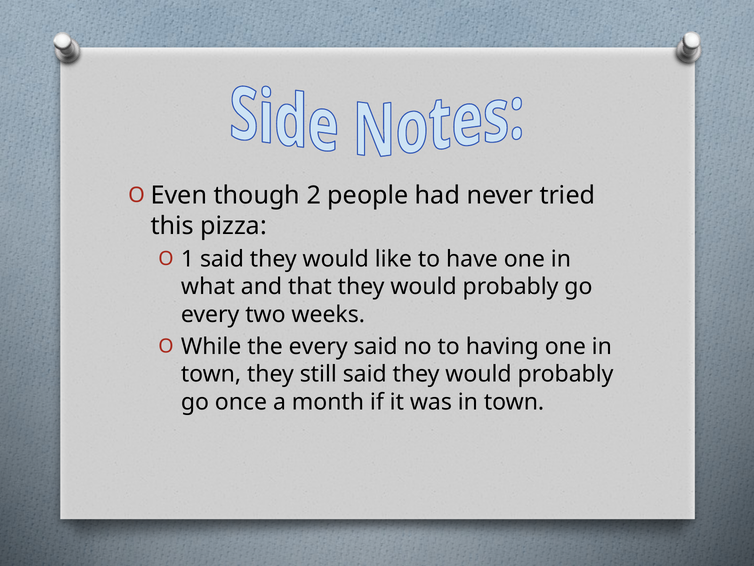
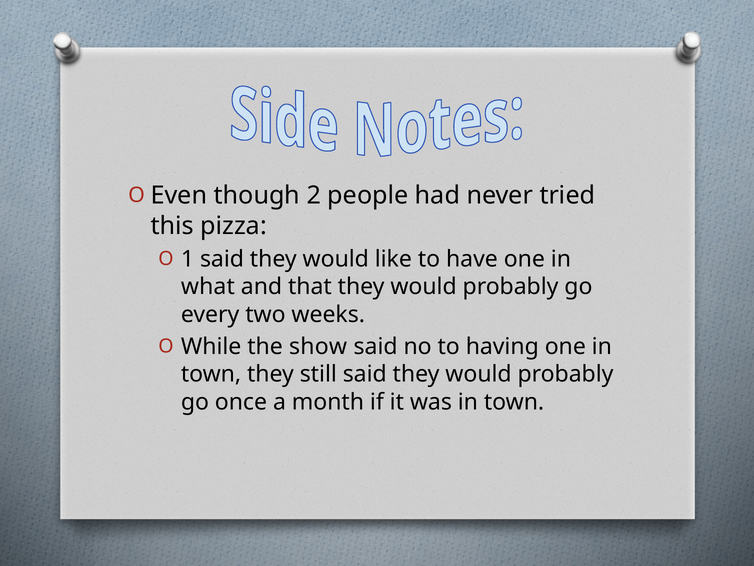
the every: every -> show (318, 346)
